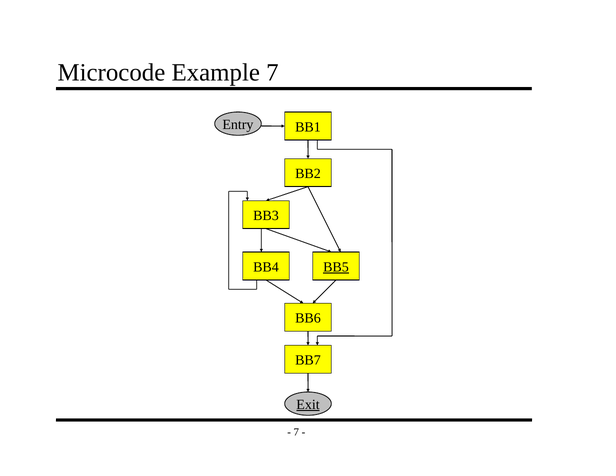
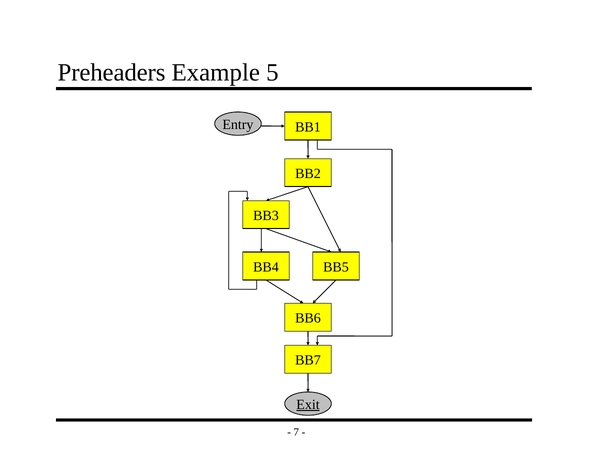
Microcode: Microcode -> Preheaders (111, 73)
Example 7: 7 -> 5 (272, 73)
BB5 underline: present -> none (336, 267)
